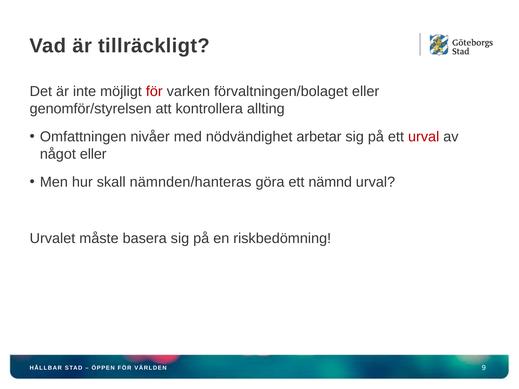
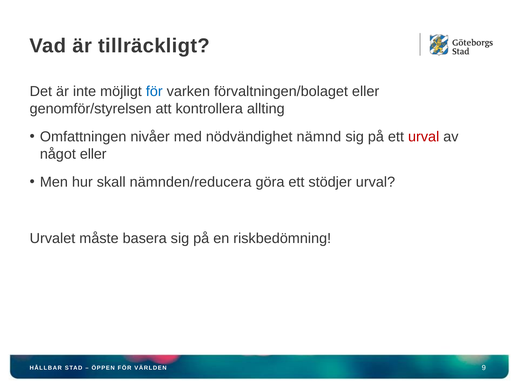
för colour: red -> blue (154, 91)
arbetar: arbetar -> nämnd (319, 137)
nämnden/hanteras: nämnden/hanteras -> nämnden/reducera (191, 182)
nämnd: nämnd -> stödjer (330, 182)
